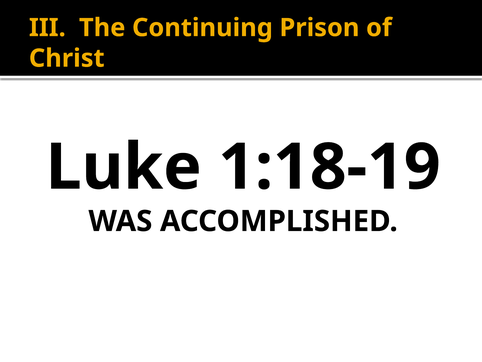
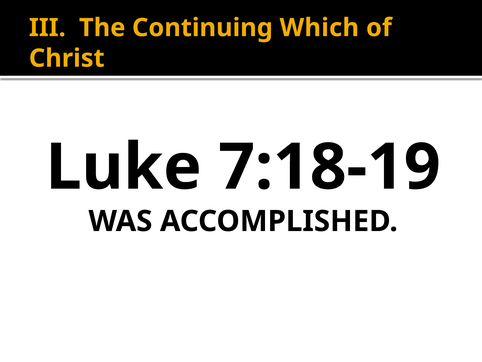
Prison: Prison -> Which (319, 28)
1:18-19: 1:18-19 -> 7:18-19 (329, 167)
